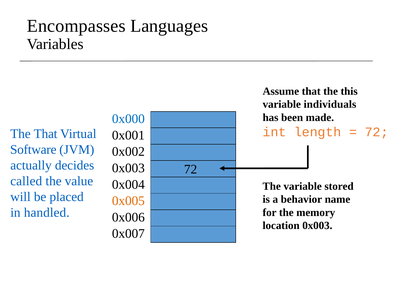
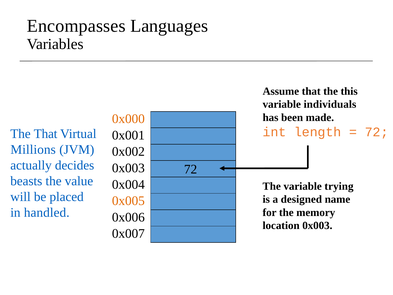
0x000 colour: blue -> orange (128, 119)
Software: Software -> Millions (33, 149)
called: called -> beasts (26, 181)
stored: stored -> trying (339, 186)
behavior: behavior -> designed (301, 199)
